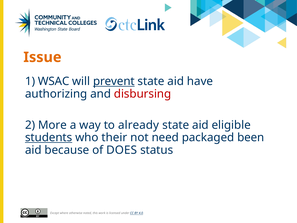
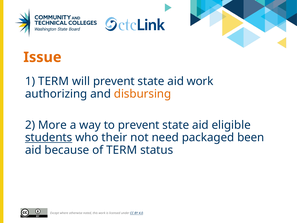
1 WSAC: WSAC -> TERM (53, 81)
prevent underline: present -> none (114, 81)
aid have: have -> work (200, 81)
disbursing colour: red -> orange (143, 94)
to already: already -> prevent (139, 125)
of DOES: DOES -> TERM (122, 150)
